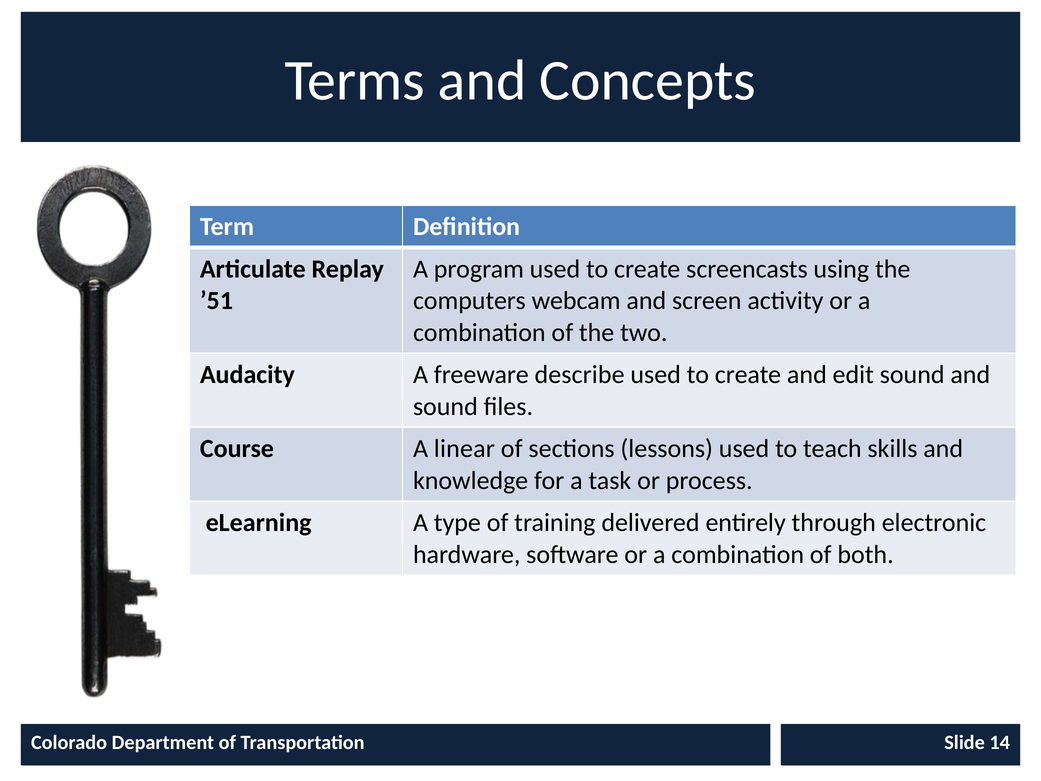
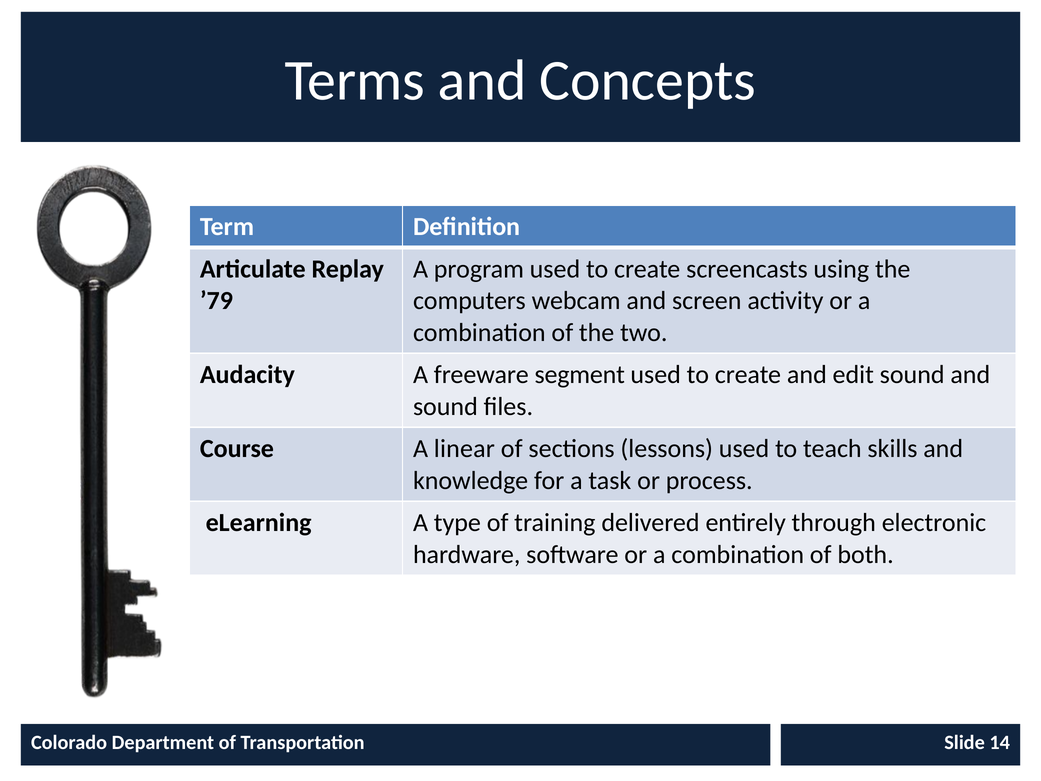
’51: ’51 -> ’79 (216, 301)
describe: describe -> segment (580, 375)
